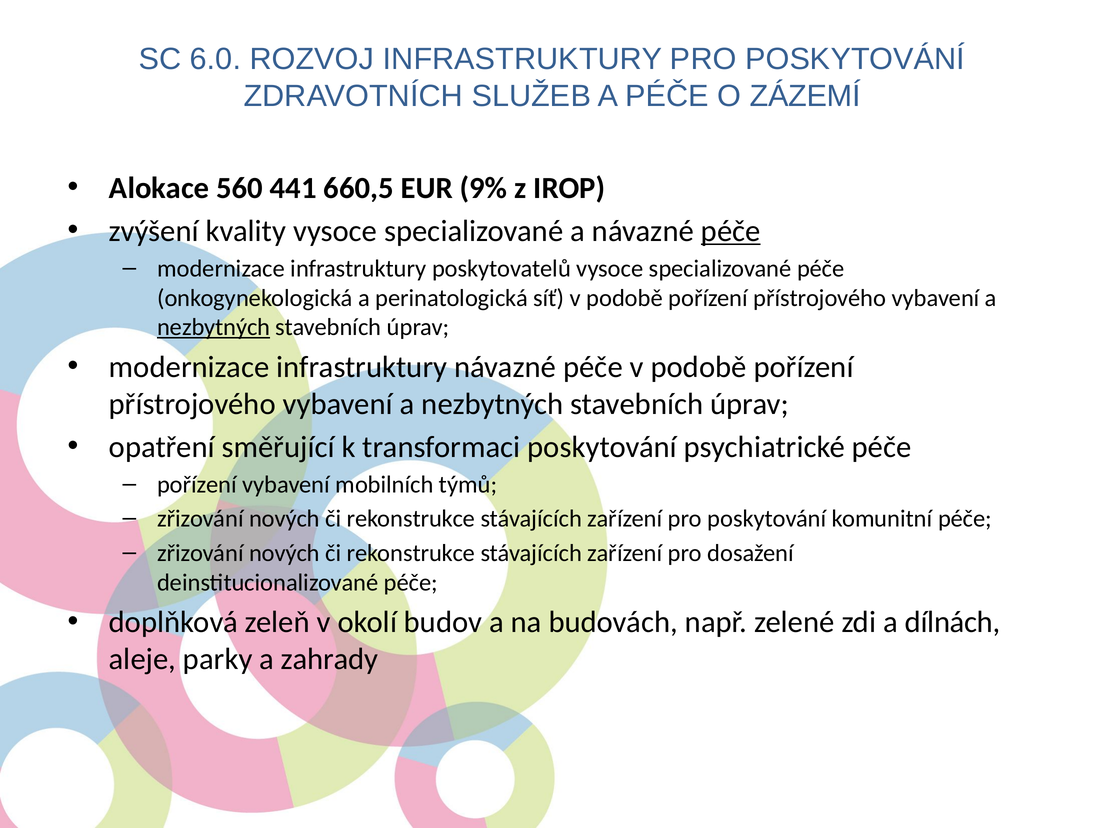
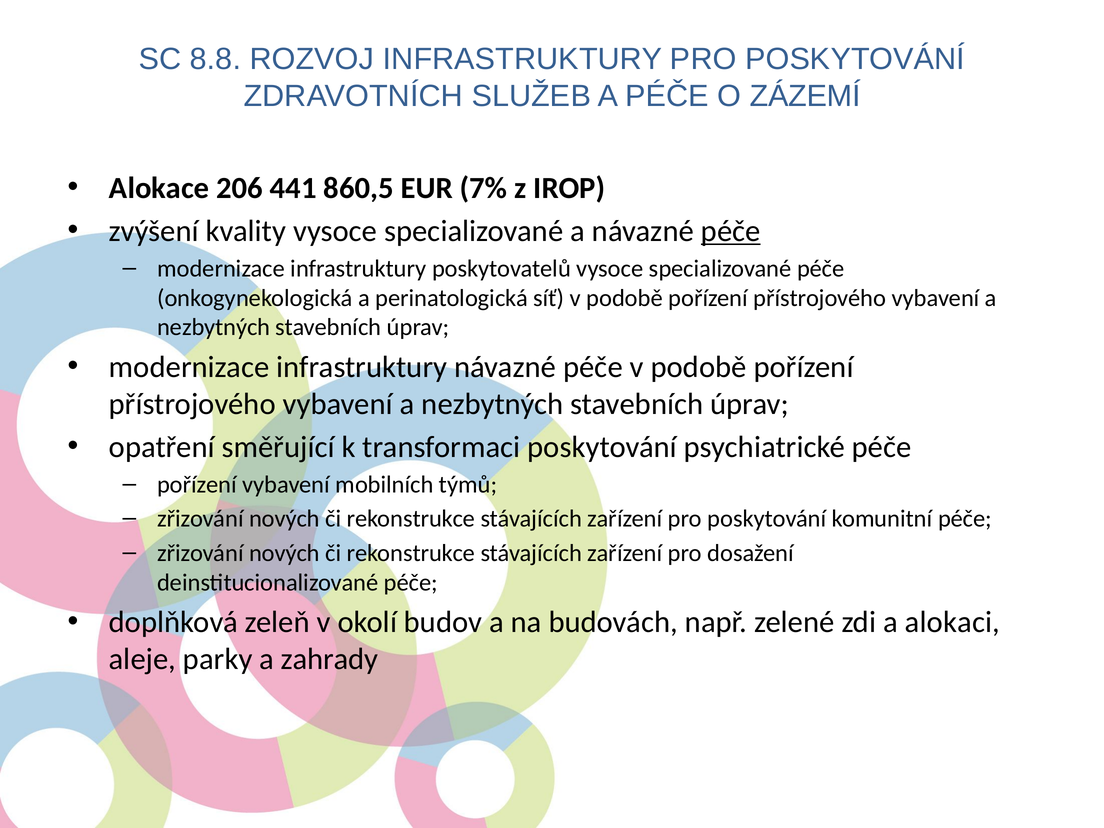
6.0: 6.0 -> 8.8 (215, 59)
560: 560 -> 206 (240, 188)
660,5: 660,5 -> 860,5 (359, 188)
9%: 9% -> 7% (484, 188)
nezbytných underline: present -> none (214, 327)
dílnách: dílnách -> alokaci (952, 622)
